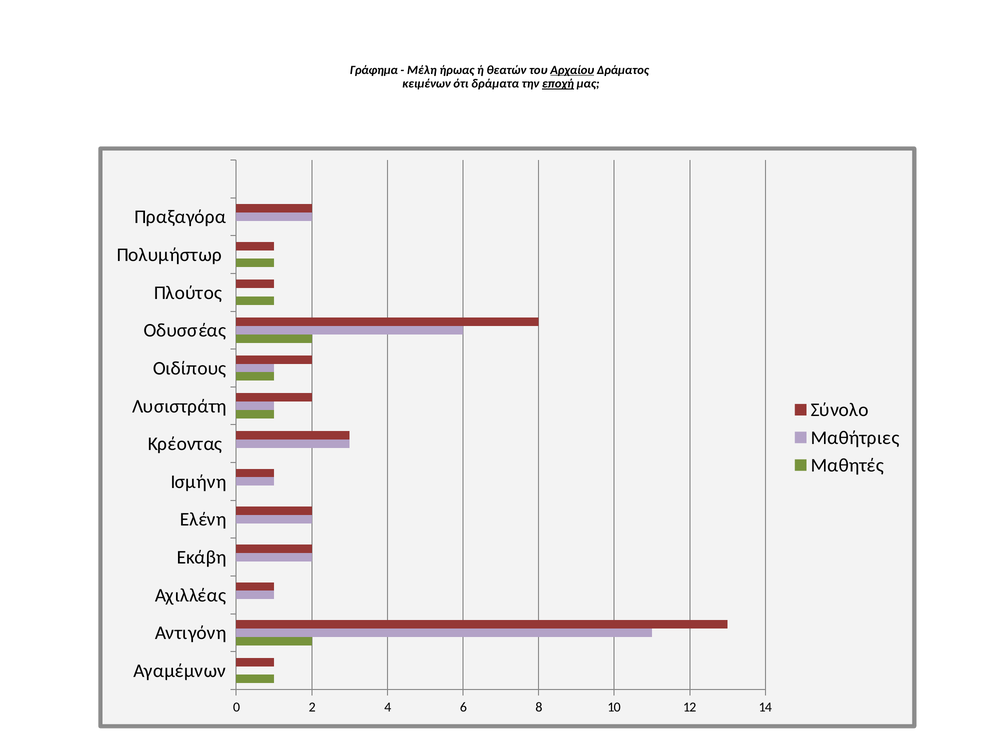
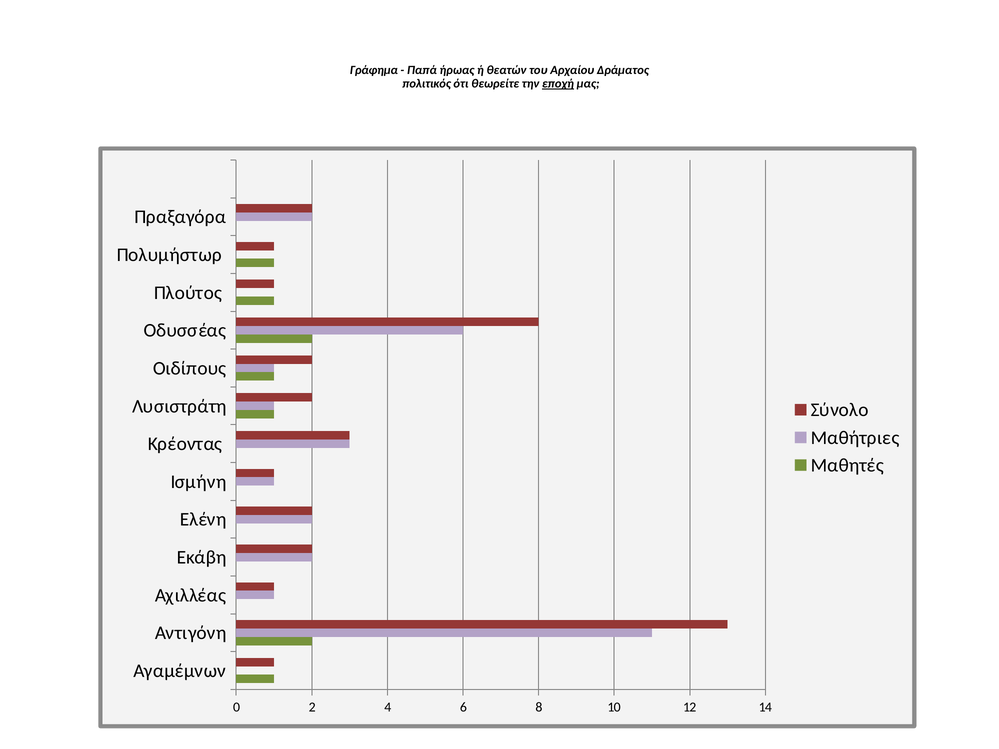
Μέλη: Μέλη -> Παπά (422, 70)
Αρχαίου underline: present -> none (572, 70)
κειμένων: κειμένων -> πολιτικός (427, 84)
δράματα: δράματα -> θεωρείτε (495, 84)
